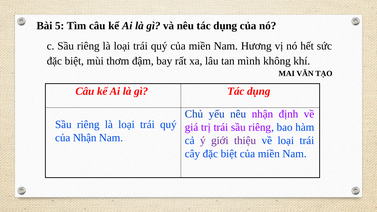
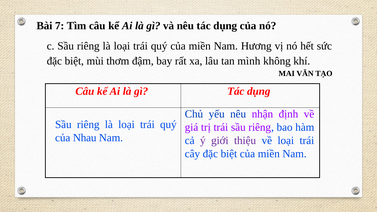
5: 5 -> 7 (60, 26)
của Nhận: Nhận -> Nhau (85, 138)
